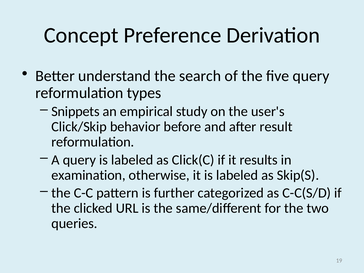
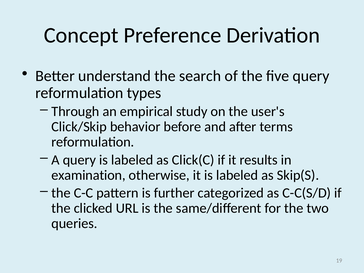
Snippets: Snippets -> Through (75, 111)
result: result -> terms (276, 127)
